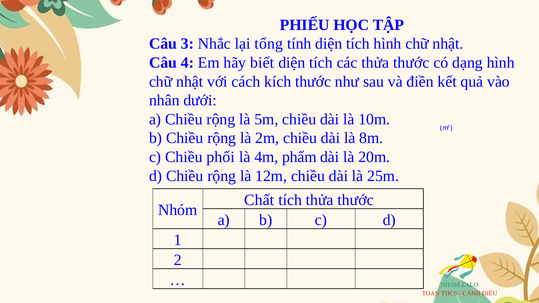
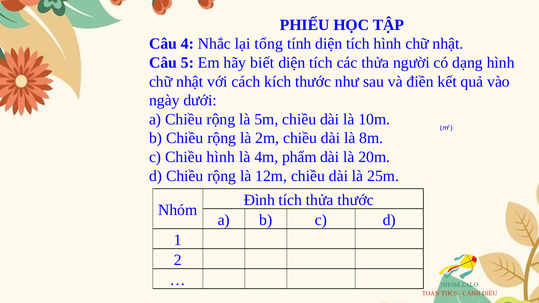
3: 3 -> 4 (187, 44)
4: 4 -> 5 (187, 63)
các thửa thước: thước -> người (411, 63)
nhân: nhân -> ngày (164, 100)
Chiều phối: phối -> hình (221, 157)
Chất: Chất -> Đình (259, 200)
